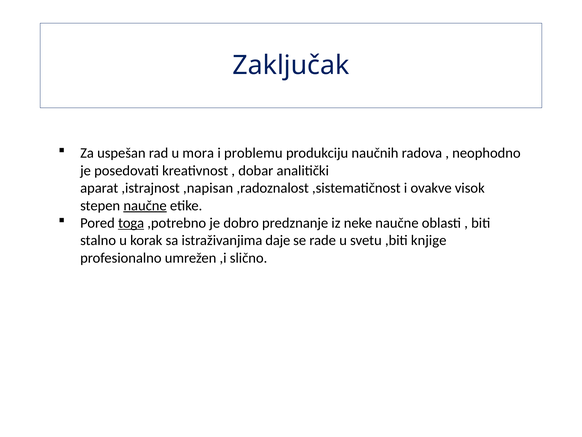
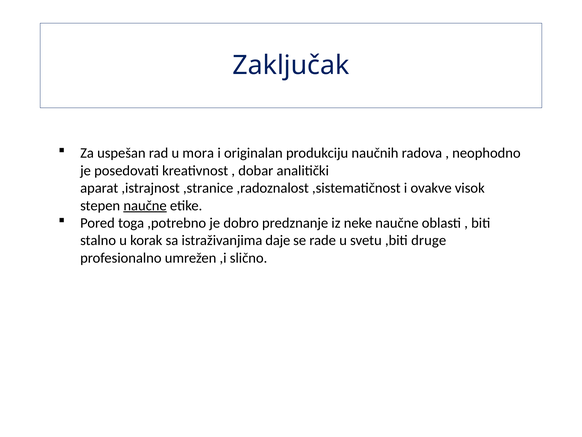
problemu: problemu -> originalan (253, 153)
,napisan: ,napisan -> ,stranice (208, 188)
toga underline: present -> none (131, 223)
knjige: knjige -> druge (429, 240)
